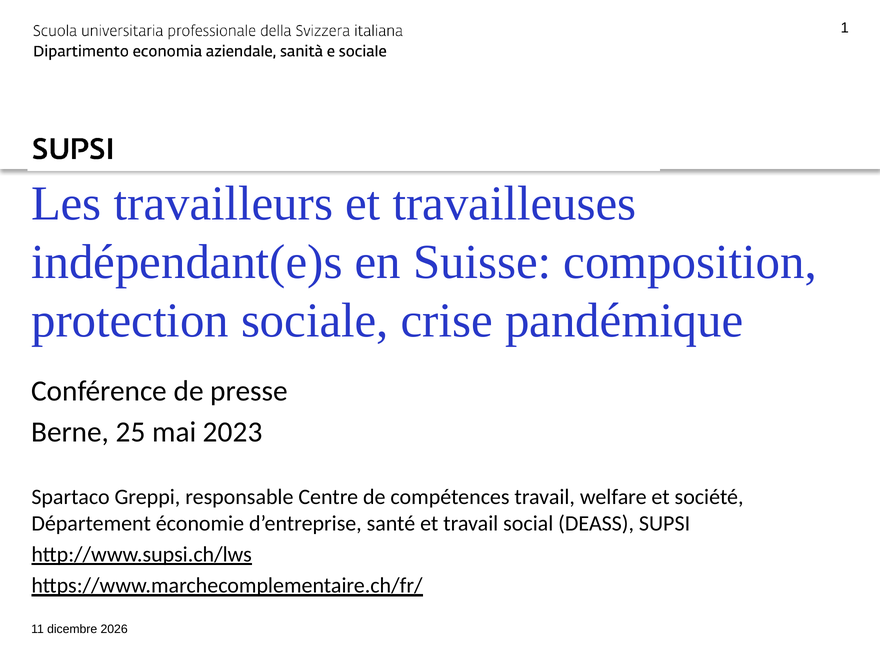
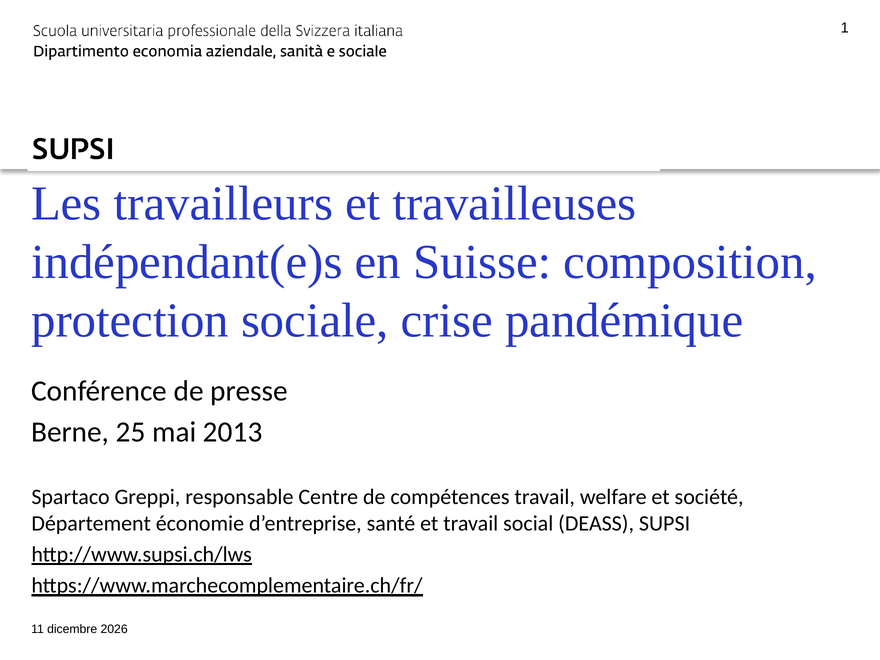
2023: 2023 -> 2013 (233, 432)
